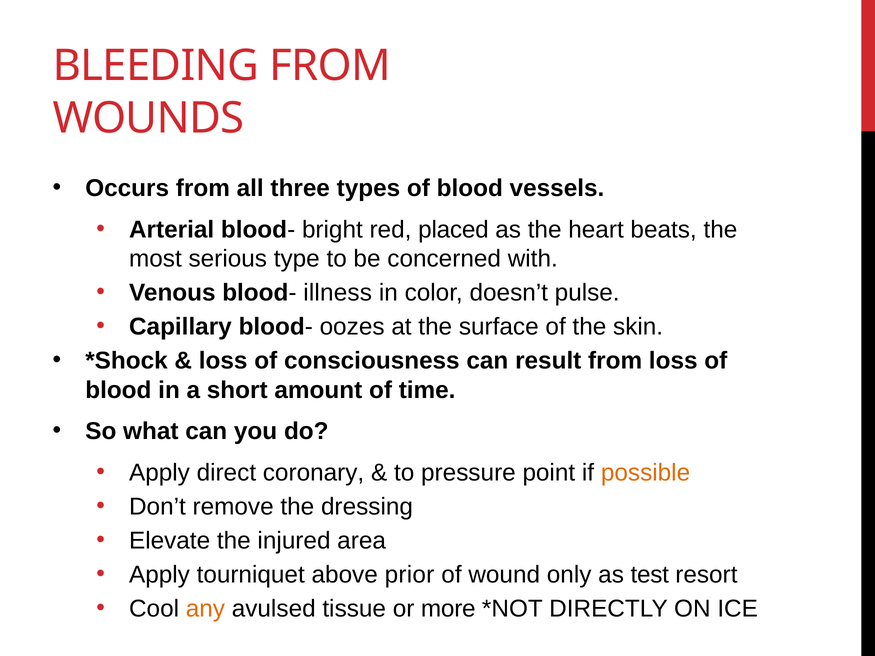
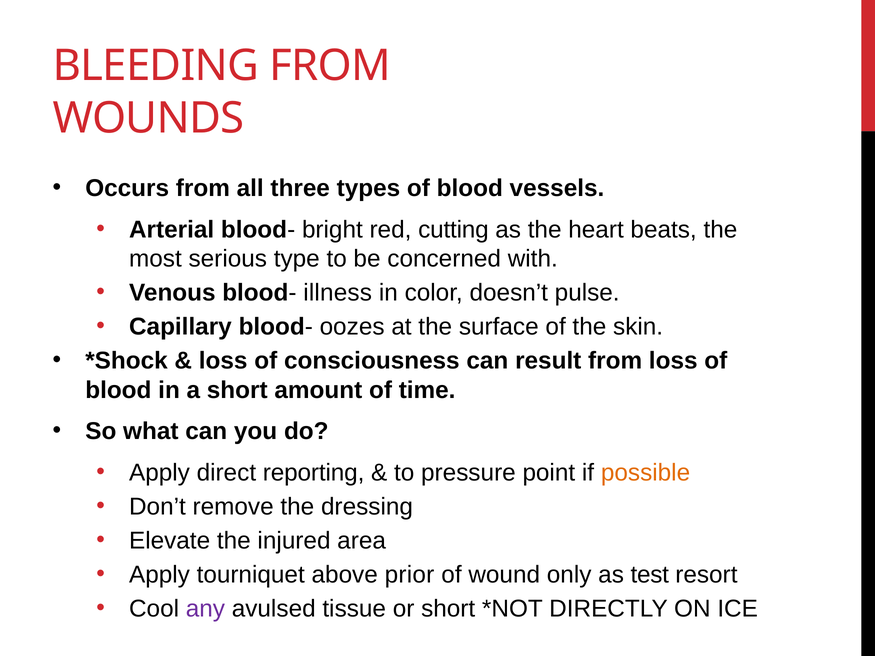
placed: placed -> cutting (453, 230)
coronary: coronary -> reporting (314, 473)
any colour: orange -> purple (205, 609)
or more: more -> short (448, 609)
